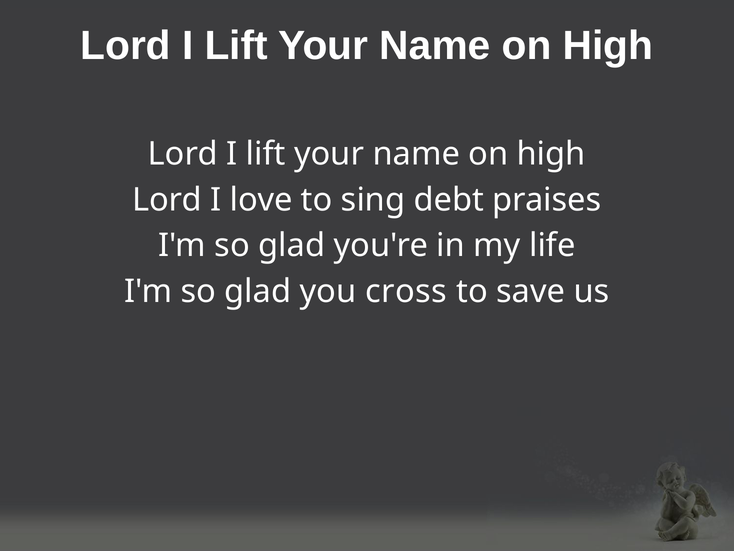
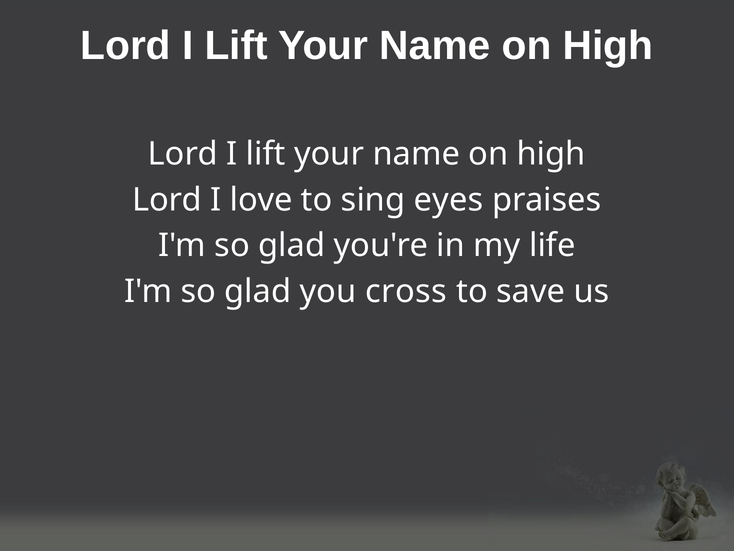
debt: debt -> eyes (449, 200)
